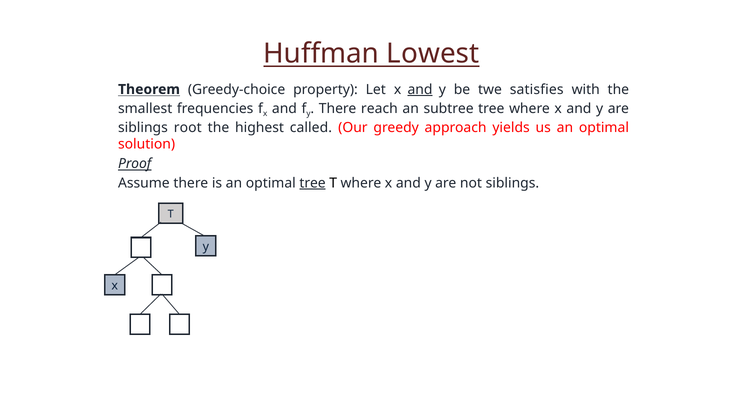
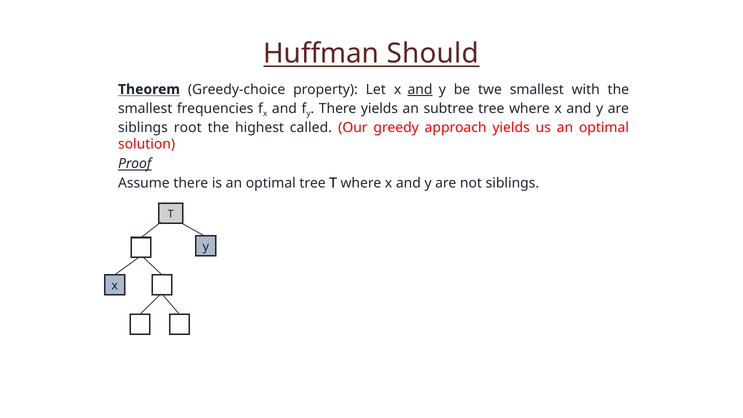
Lowest: Lowest -> Should (433, 54)
twe satisfies: satisfies -> smallest (537, 89)
There reach: reach -> yields (379, 108)
tree underline: present -> none (313, 183)
